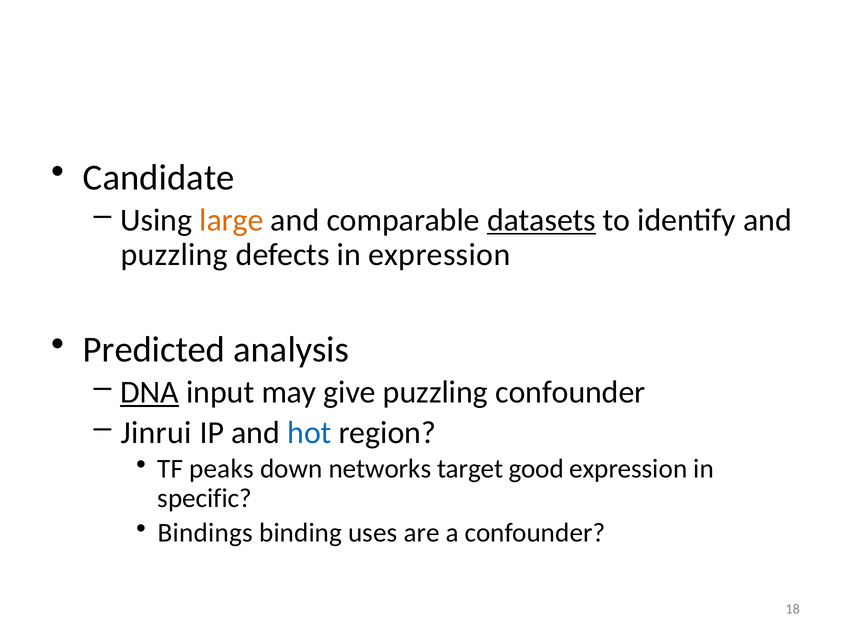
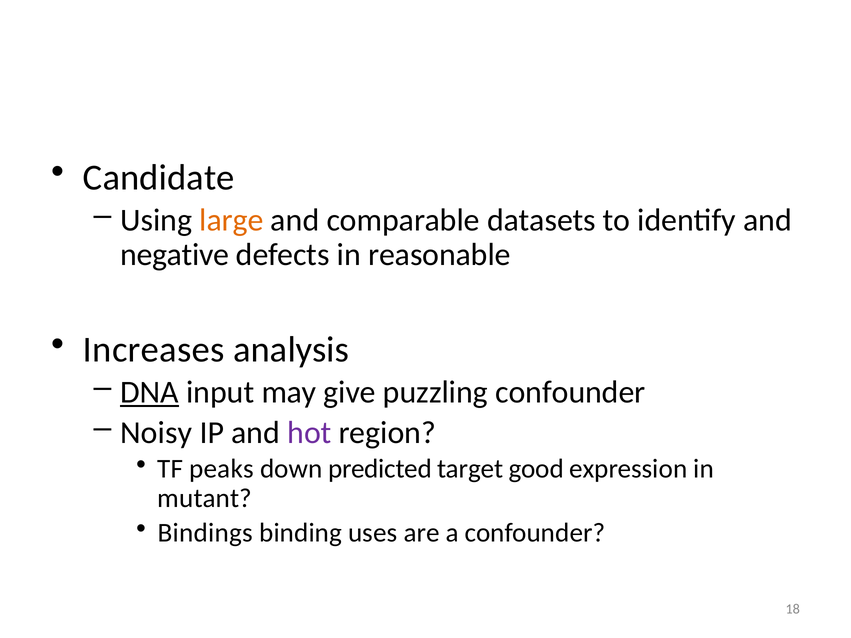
datasets underline: present -> none (541, 220)
puzzling: puzzling -> negative (175, 255)
in expression: expression -> reasonable (439, 255)
Predicted: Predicted -> Increases (154, 350)
Jinrui: Jinrui -> Noisy (156, 433)
hot colour: blue -> purple (309, 433)
networks: networks -> predicted (380, 469)
specific: specific -> mutant (205, 499)
